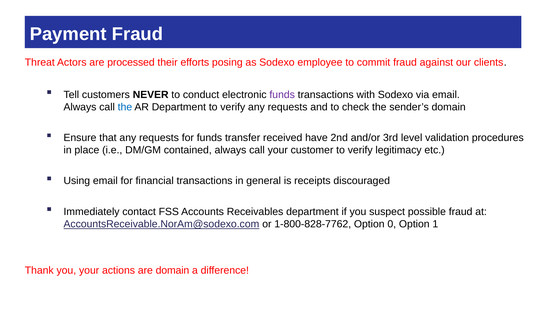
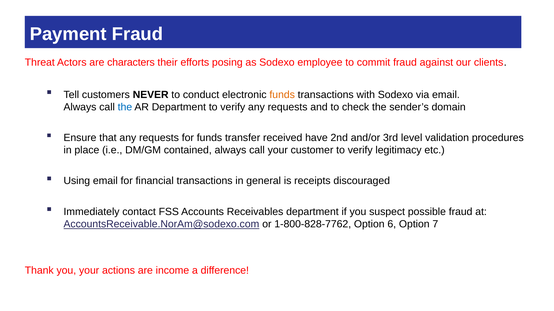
processed: processed -> characters (131, 62)
funds colour: purple -> orange (282, 95)
0: 0 -> 6 (392, 224)
1: 1 -> 7 (435, 224)
are domain: domain -> income (172, 271)
